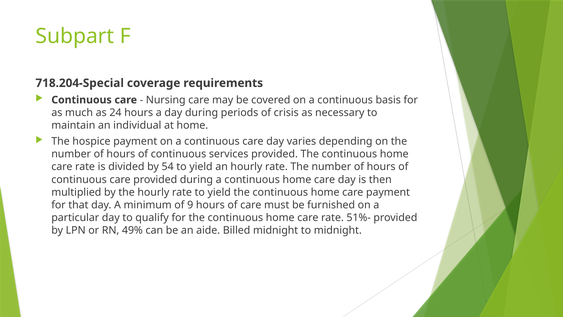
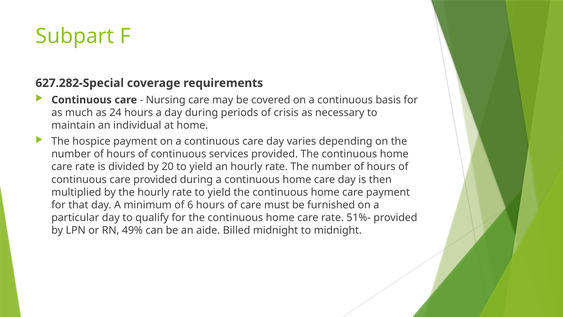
718.204-Special: 718.204-Special -> 627.282-Special (80, 83)
54: 54 -> 20 (168, 167)
9: 9 -> 6 (190, 205)
